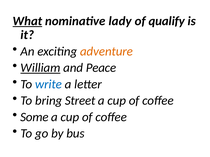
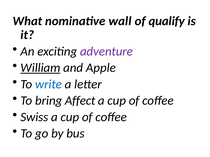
What underline: present -> none (27, 21)
lady: lady -> wall (120, 21)
adventure colour: orange -> purple (106, 51)
Peace: Peace -> Apple (101, 68)
Street: Street -> Affect (80, 101)
Some: Some -> Swiss (34, 117)
